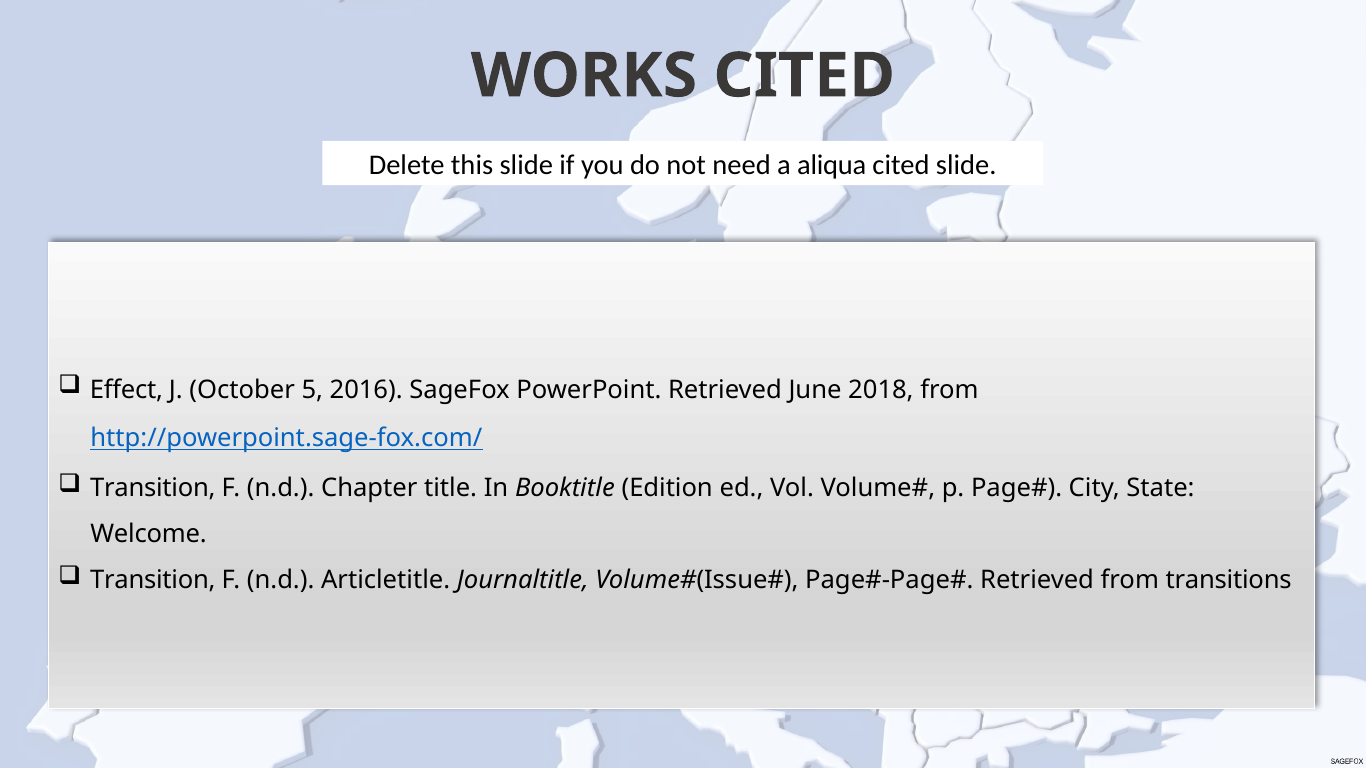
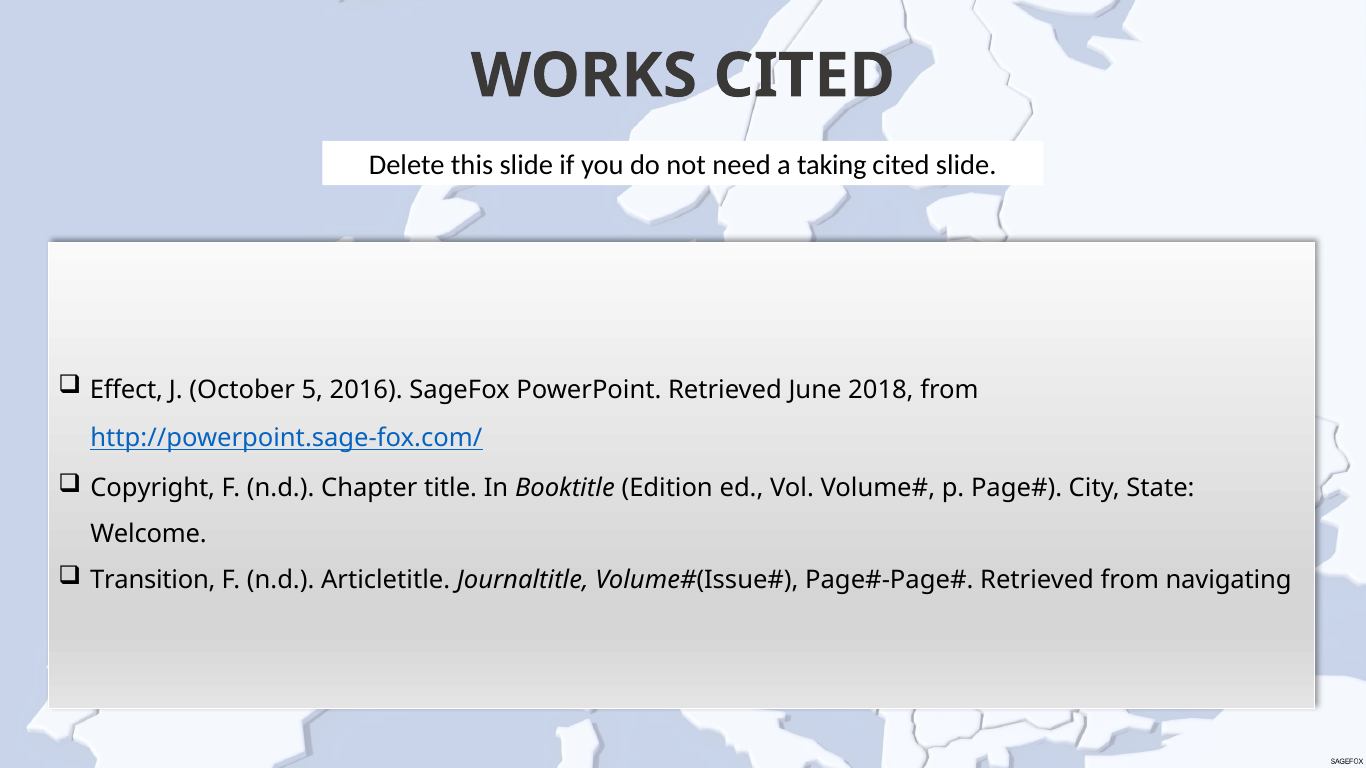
aliqua: aliqua -> taking (832, 165)
Transition: Transition -> Copyright (153, 488)
transitions: transitions -> navigating (1229, 580)
